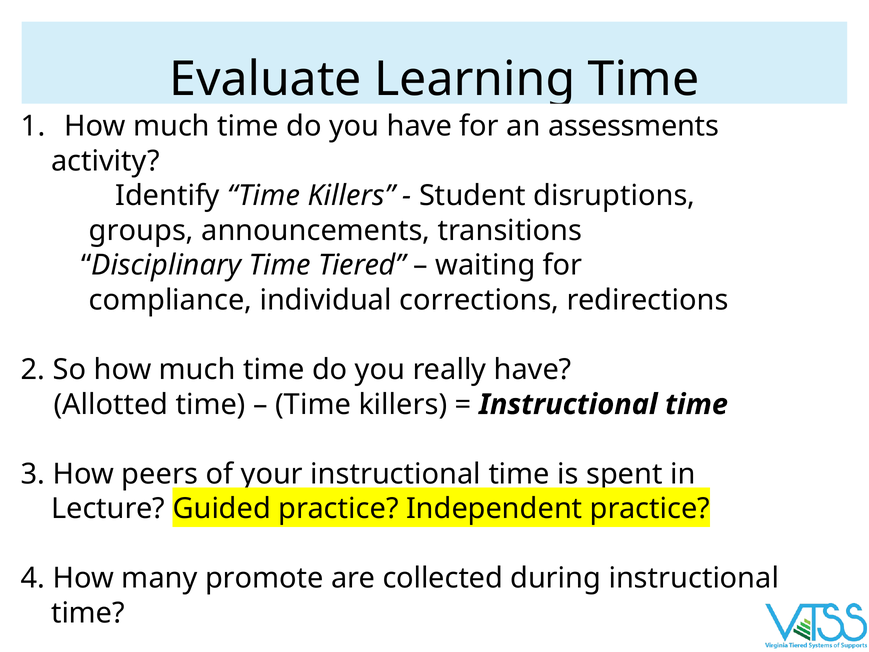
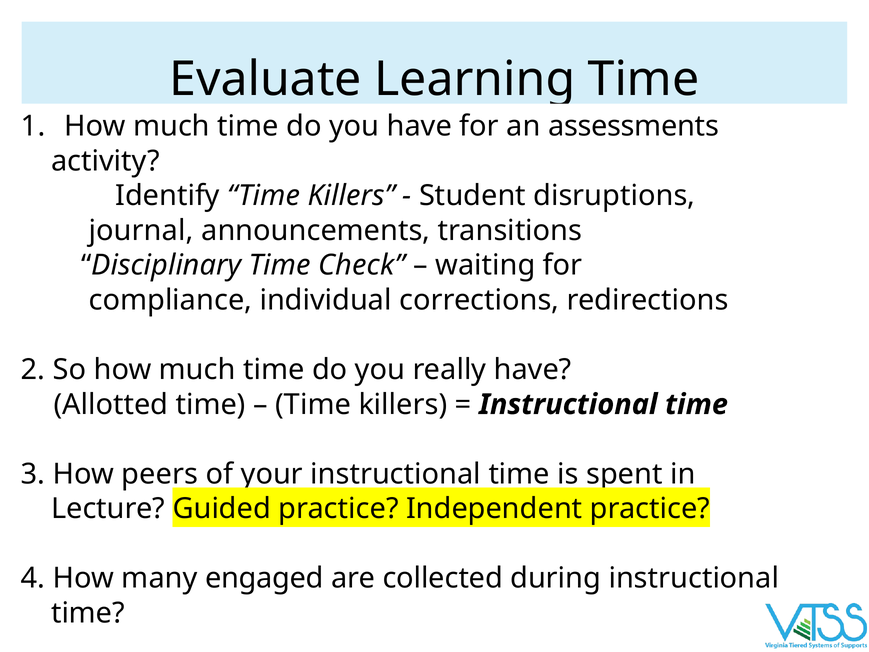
groups: groups -> journal (141, 231)
Tiered: Tiered -> Check (362, 265)
promote: promote -> engaged (264, 578)
